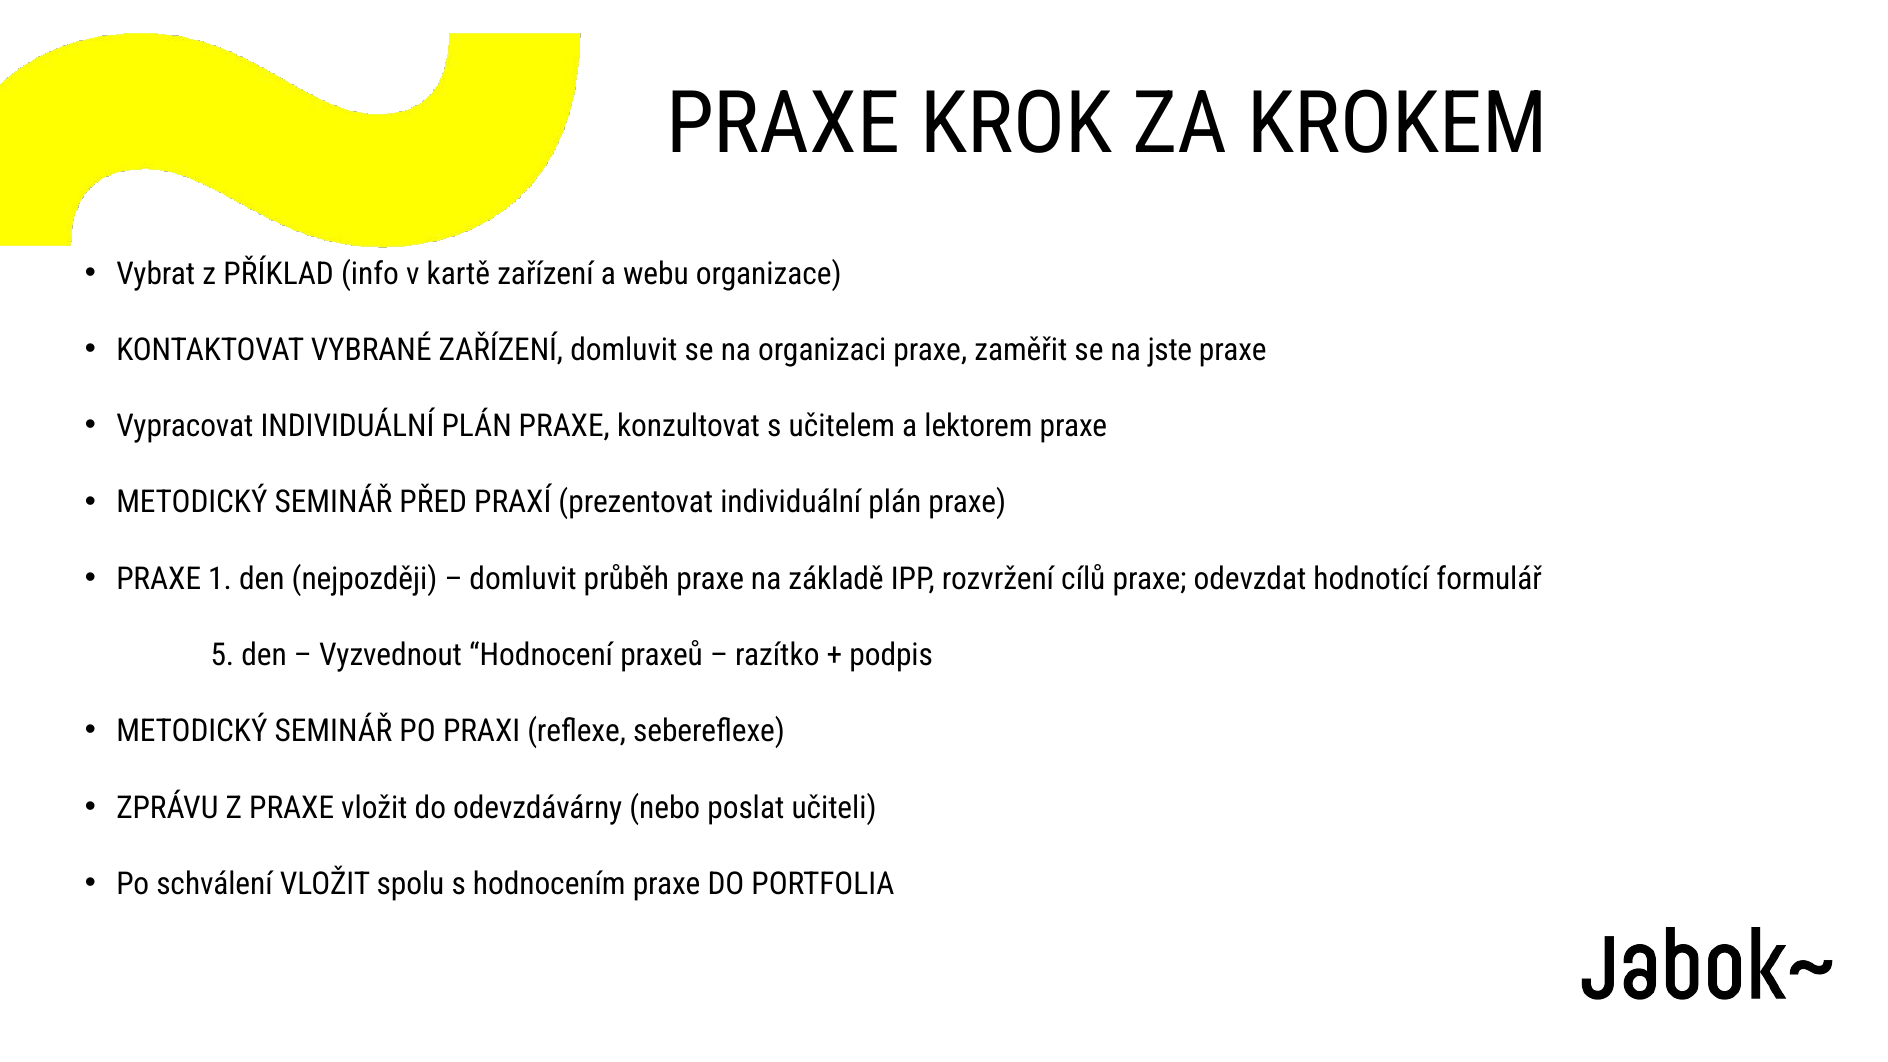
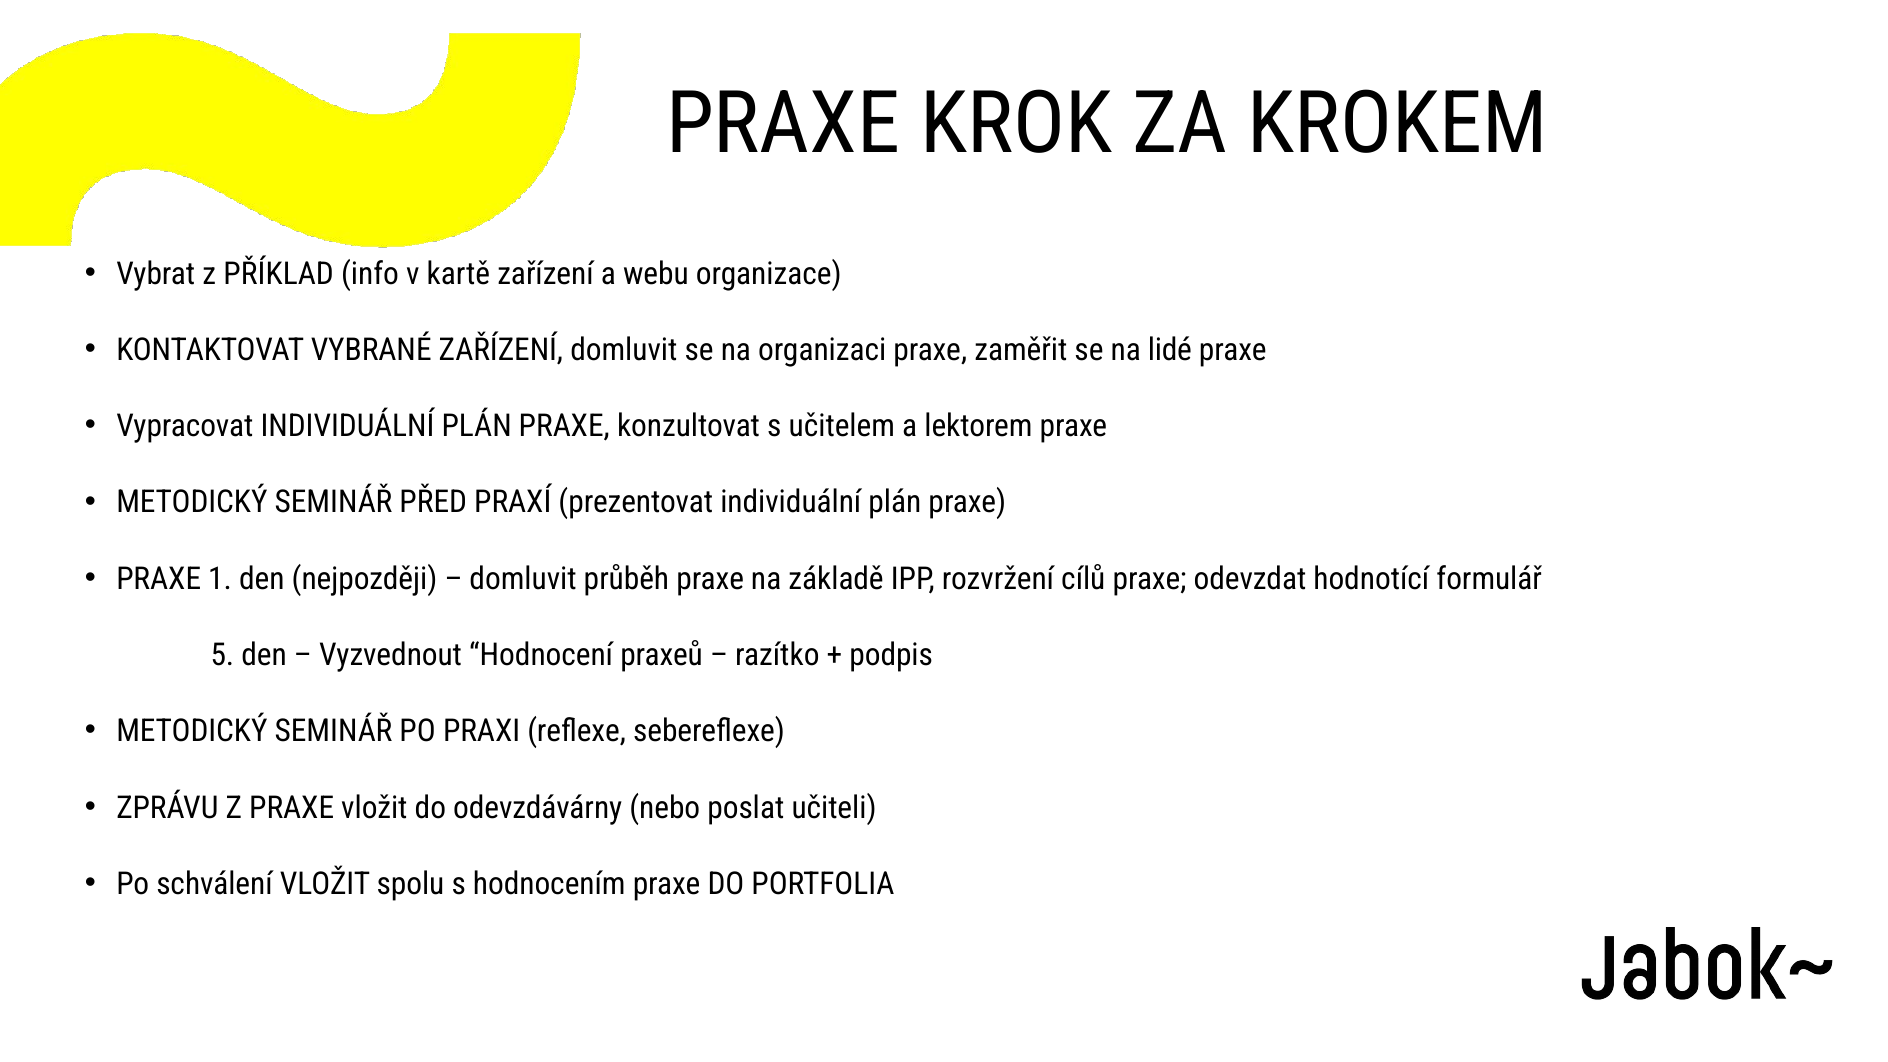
jste: jste -> lidé (1170, 350)
